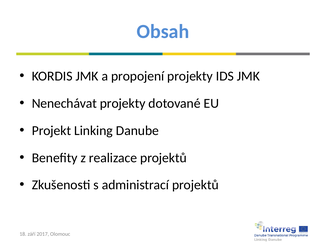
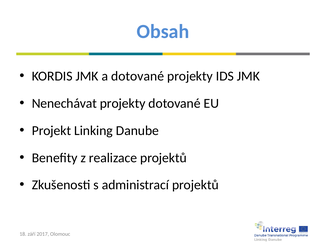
a propojení: propojení -> dotované (138, 76)
